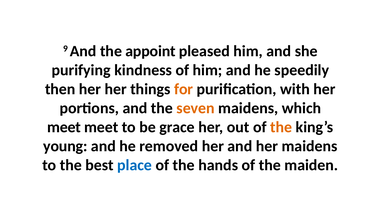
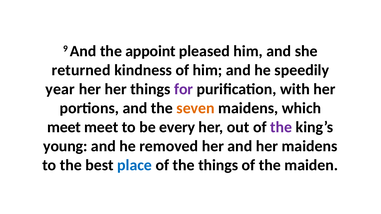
purifying: purifying -> returned (81, 70)
then: then -> year (60, 89)
for colour: orange -> purple (184, 89)
grace: grace -> every (177, 127)
the colour: orange -> purple (281, 127)
the hands: hands -> things (218, 165)
